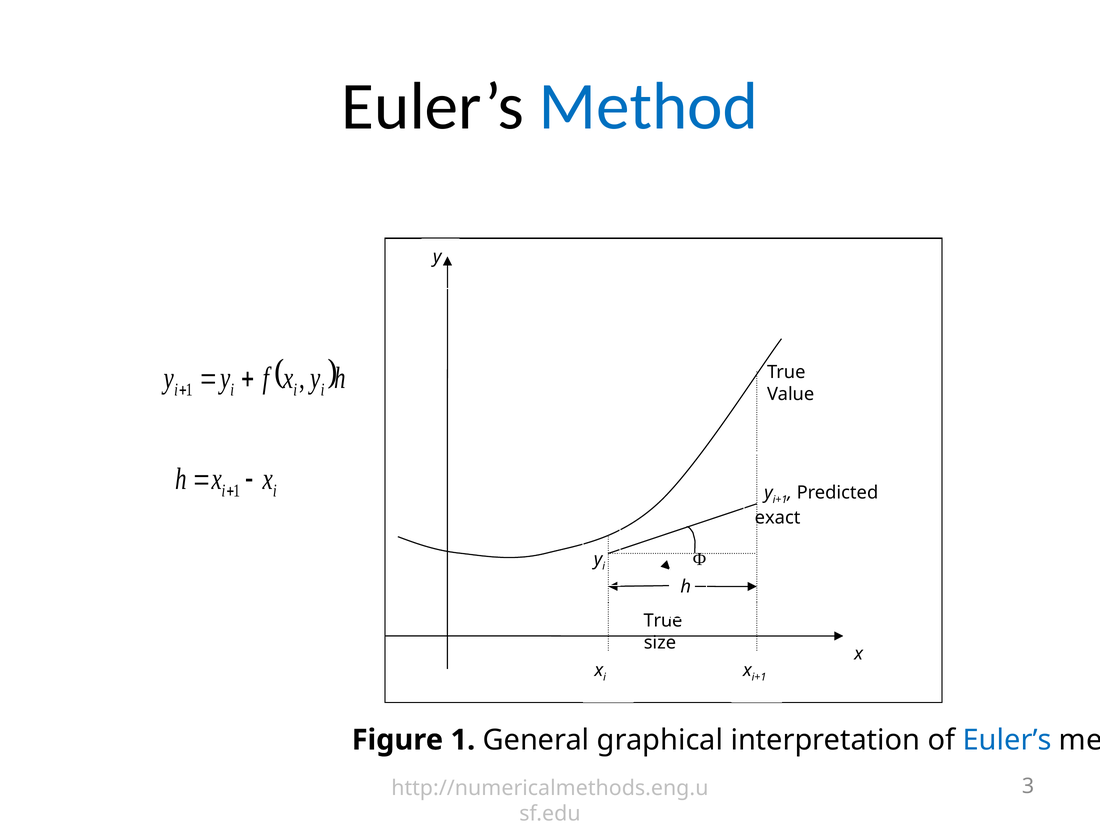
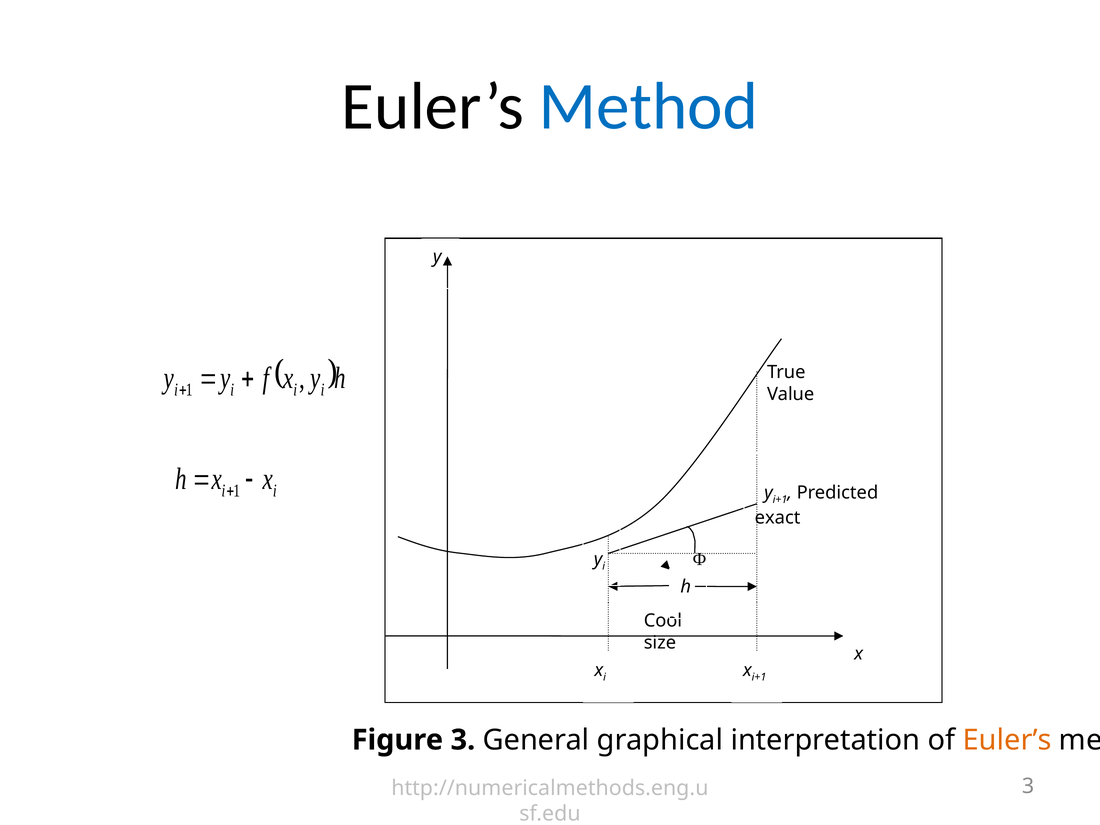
True: True -> Cool (663, 621)
Figure 1: 1 -> 3 (463, 740)
Euler’s colour: blue -> orange (1007, 740)
